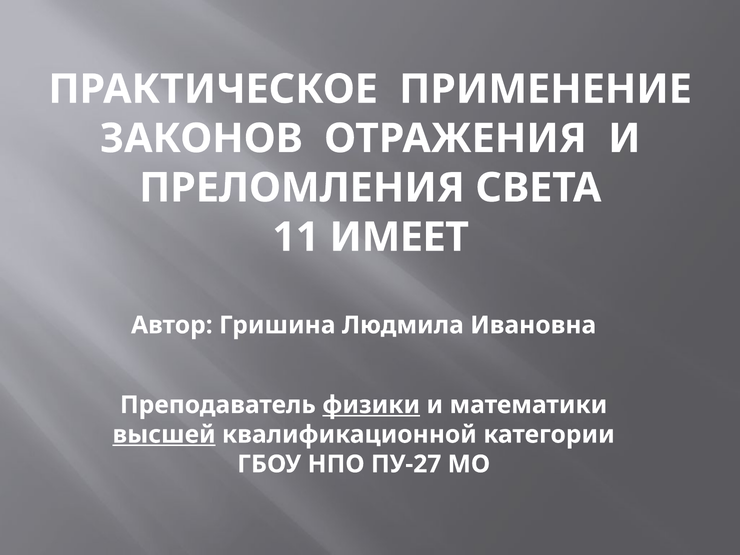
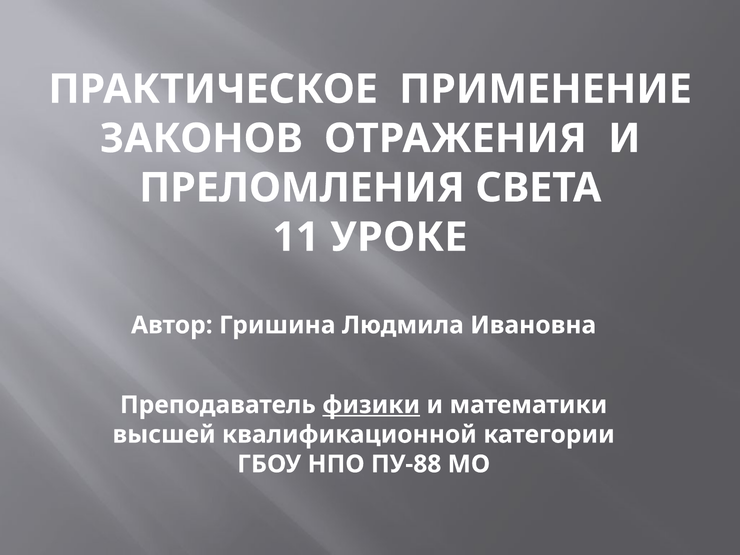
ИМЕЕТ: ИМЕЕТ -> УРОКЕ (399, 237)
высшей underline: present -> none (164, 435)
ПУ-27: ПУ-27 -> ПУ-88 (406, 464)
